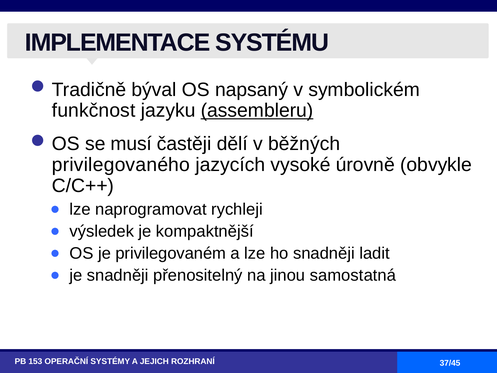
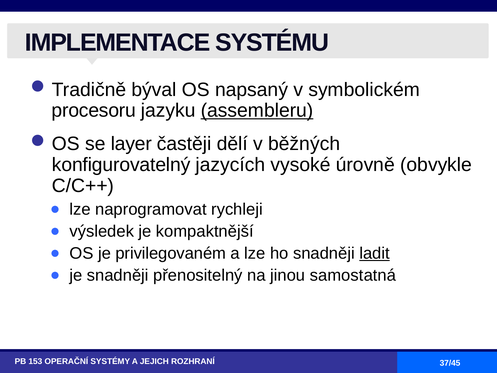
funkčnost: funkčnost -> procesoru (94, 110)
musí: musí -> layer (131, 144)
privilegovaného: privilegovaného -> konfigurovatelný (121, 165)
ladit underline: none -> present (375, 253)
